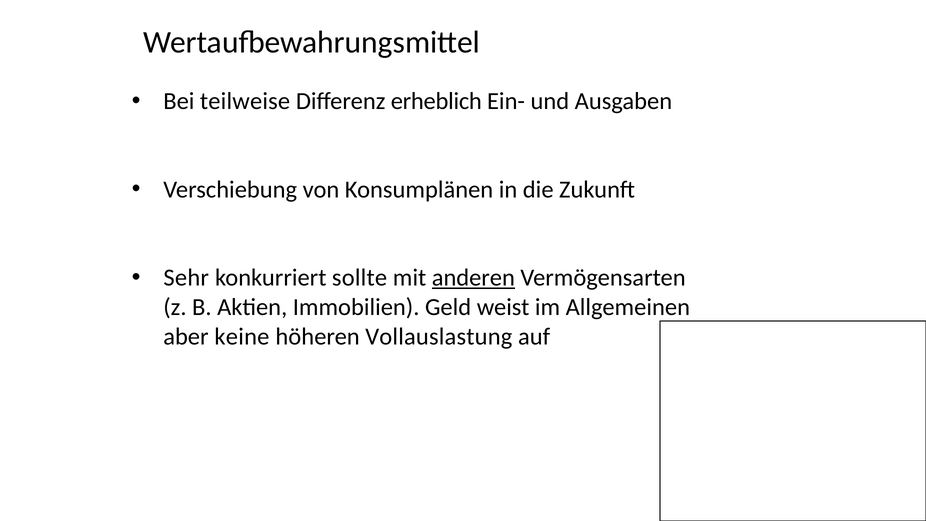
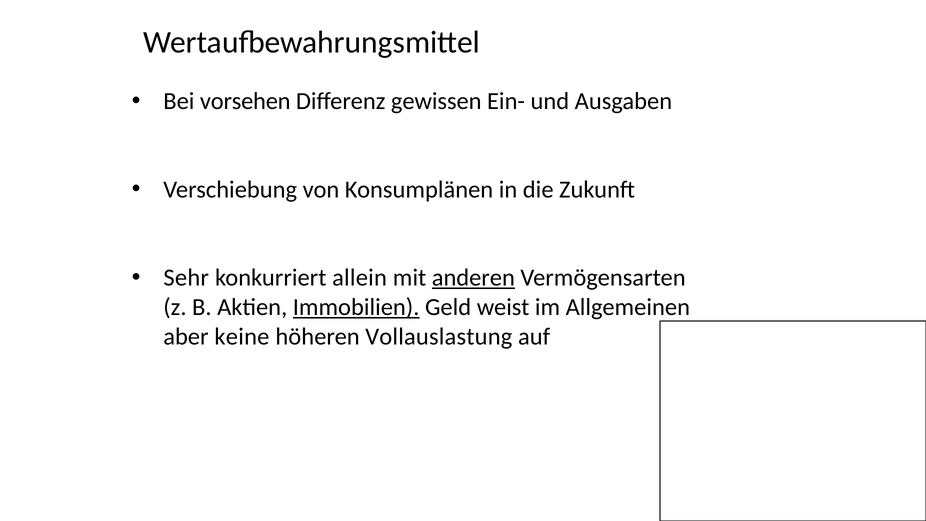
teilweise: teilweise -> vorsehen (245, 101)
erheblich: erheblich -> gewissen (436, 101)
sollte: sollte -> allein (360, 278)
Immobilien underline: none -> present (356, 307)
